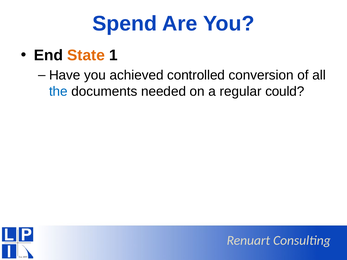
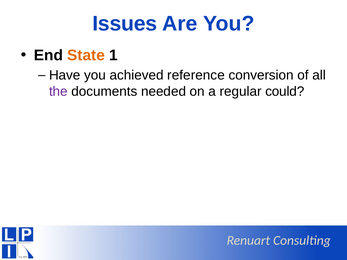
Spend: Spend -> Issues (125, 24)
controlled: controlled -> reference (196, 75)
the colour: blue -> purple (58, 92)
